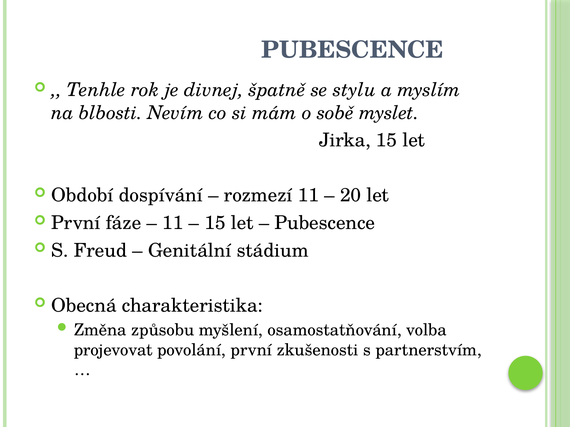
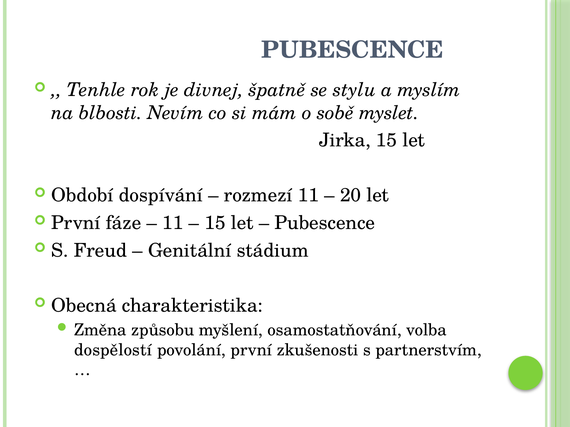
projevovat: projevovat -> dospělostí (113, 350)
